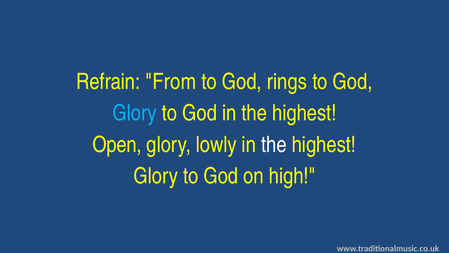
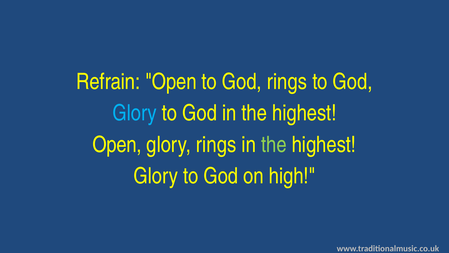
Refrain From: From -> Open (171, 82)
glory lowly: lowly -> rings (216, 144)
the colour: white -> light green (274, 144)
